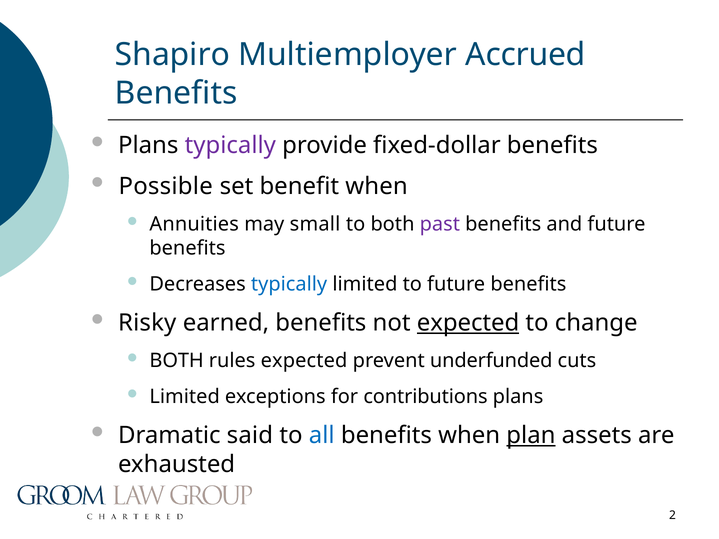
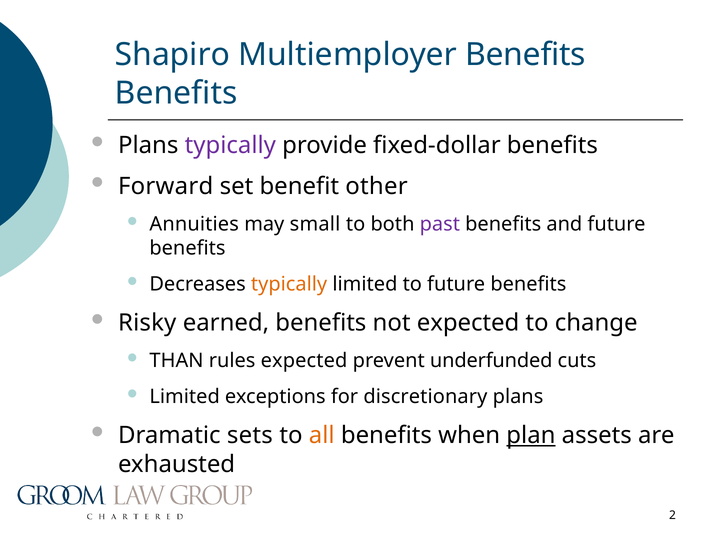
Multiemployer Accrued: Accrued -> Benefits (525, 55)
Possible: Possible -> Forward (166, 186)
benefit when: when -> other (376, 186)
typically colour: blue -> orange (289, 284)
expected underline: present -> none (468, 323)
BOTH: BOTH -> THAN (177, 361)
contributions: contributions -> discretionary (425, 397)
said: said -> sets (250, 436)
all colour: blue -> orange (322, 436)
